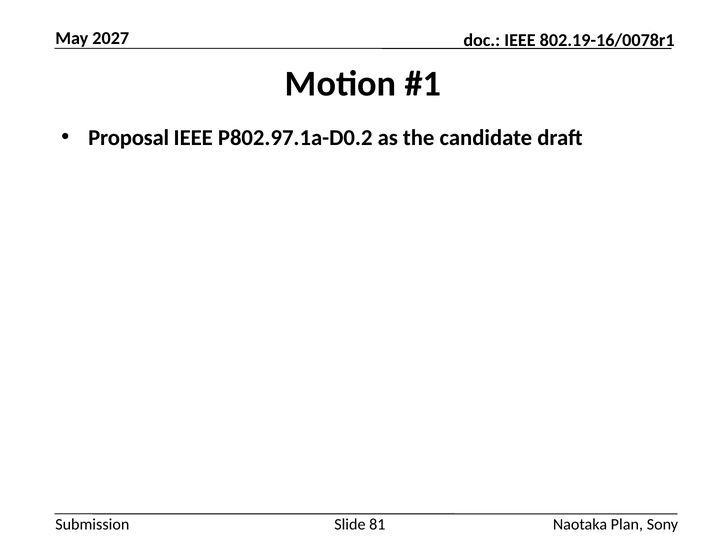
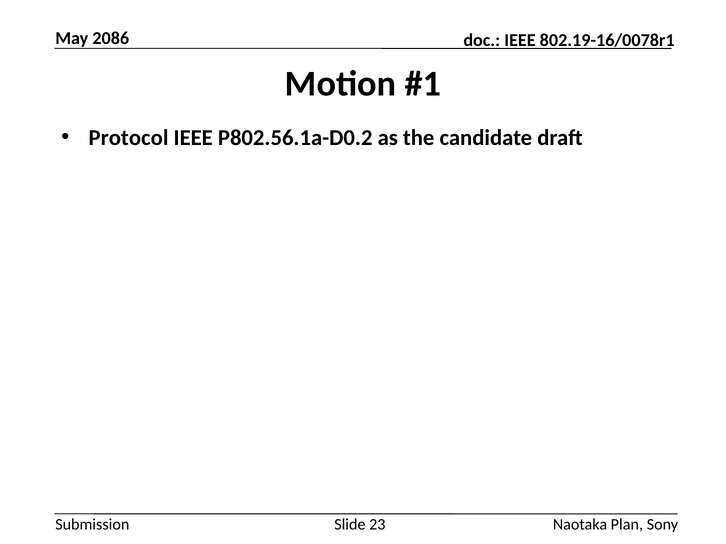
2027: 2027 -> 2086 (111, 39)
Proposal: Proposal -> Protocol (128, 138)
P802.97.1a-D0.2: P802.97.1a-D0.2 -> P802.56.1a-D0.2 (295, 138)
81: 81 -> 23 (377, 525)
